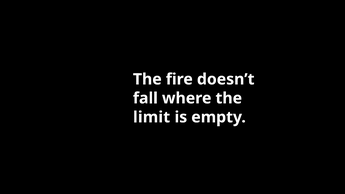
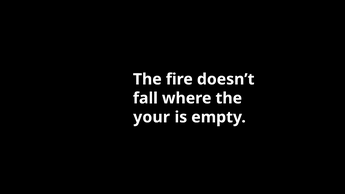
limit: limit -> your (152, 117)
